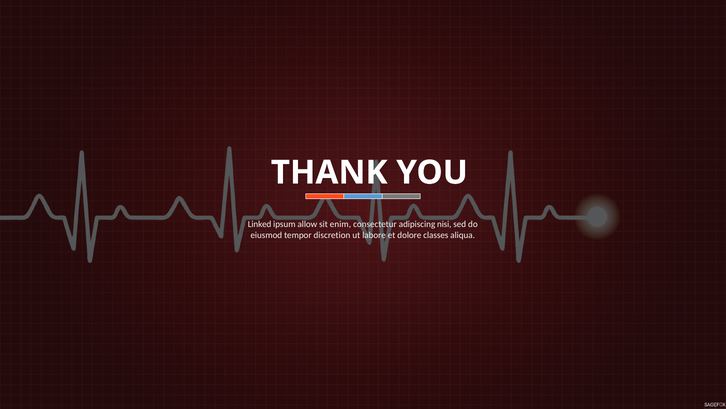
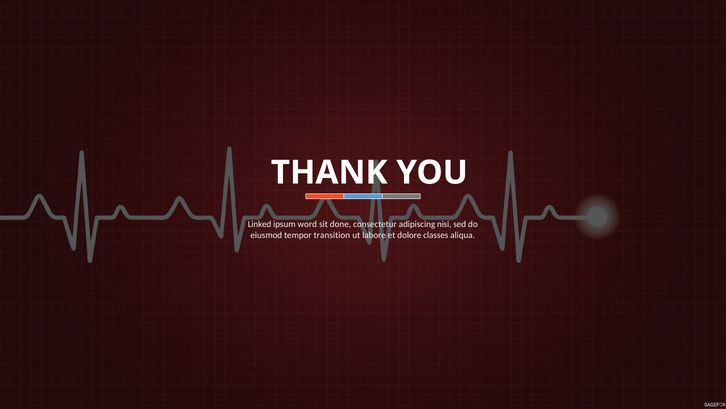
allow: allow -> word (307, 224)
enim: enim -> done (340, 224)
discretion: discretion -> transition (332, 235)
